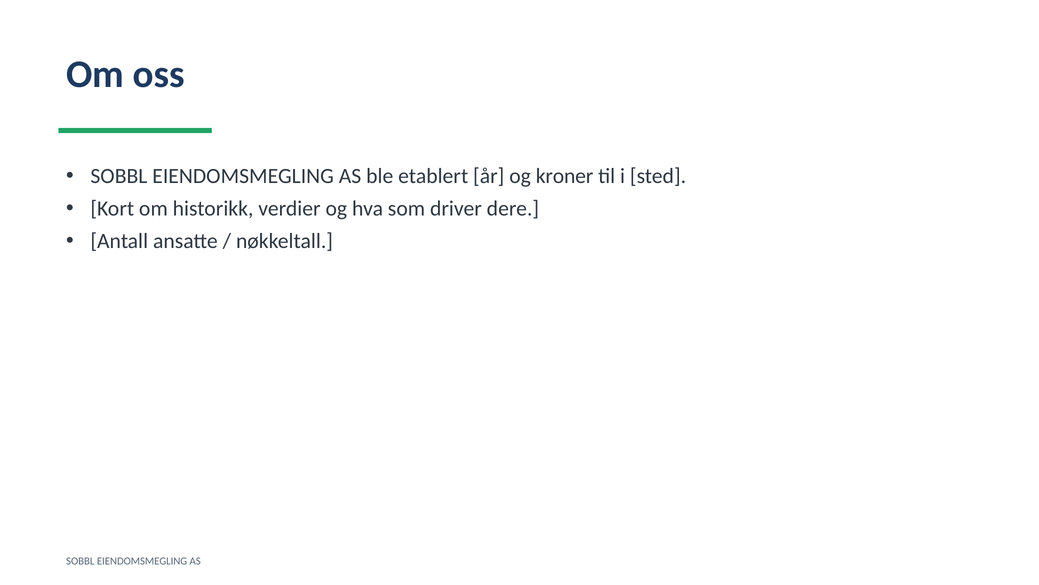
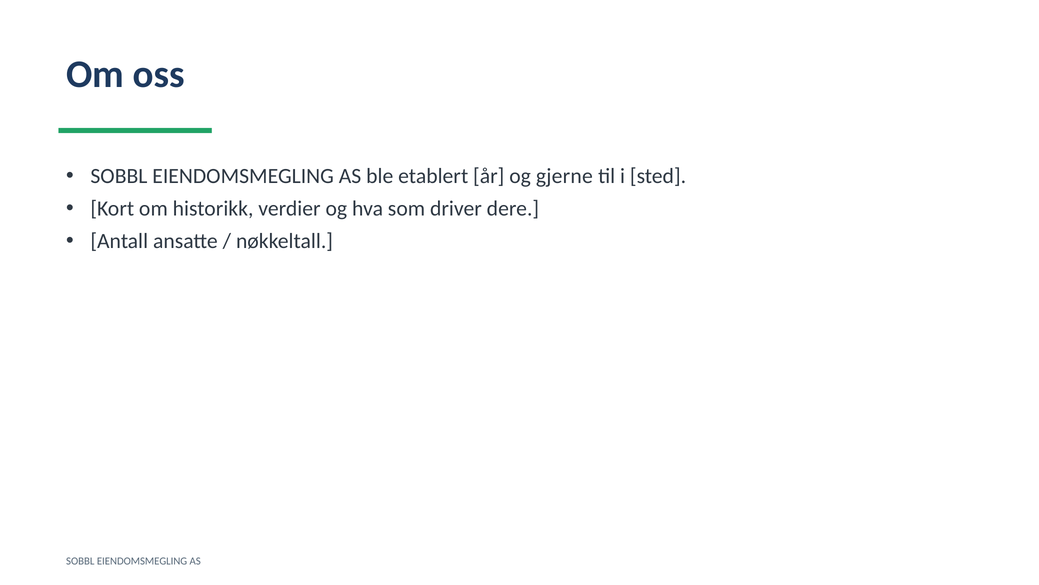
kroner: kroner -> gjerne (564, 176)
